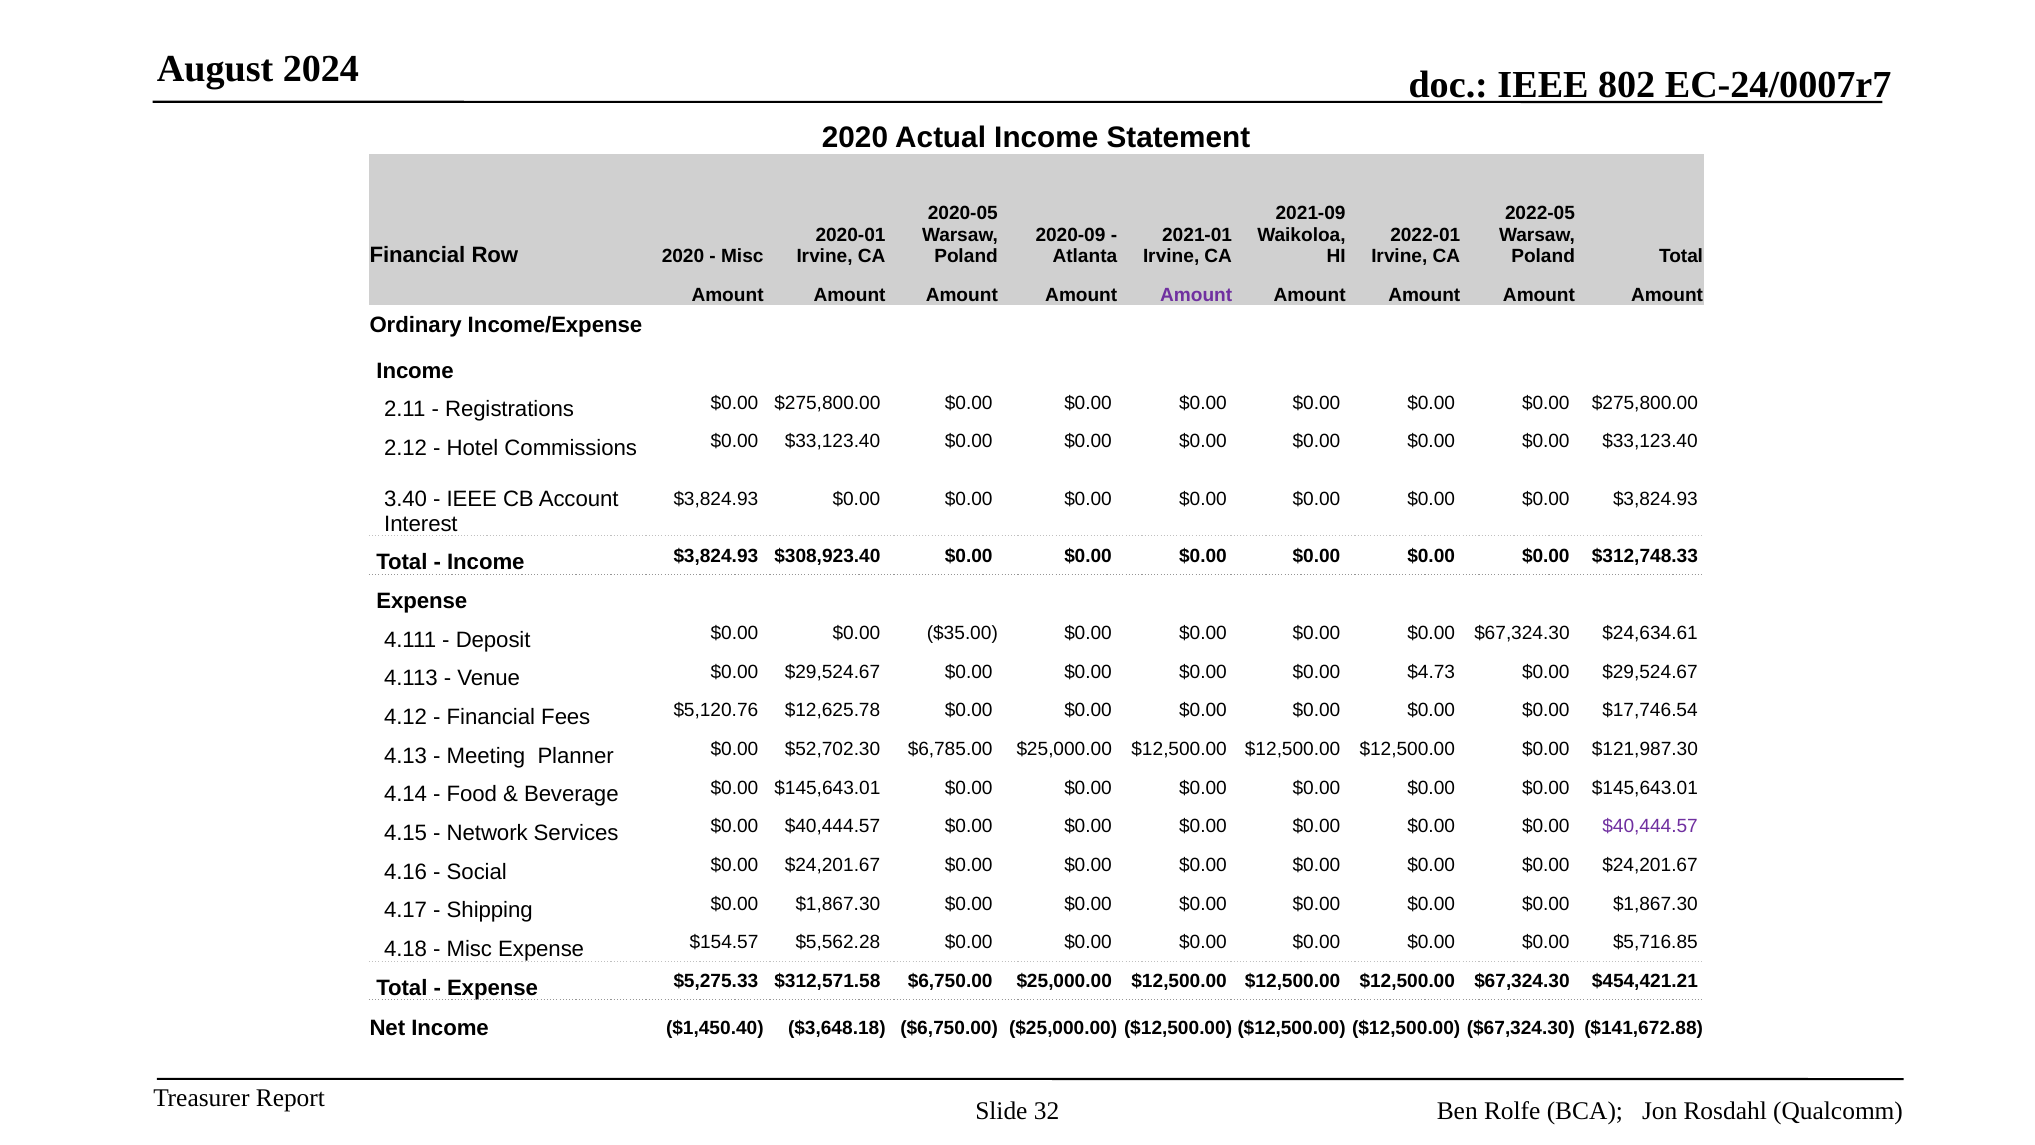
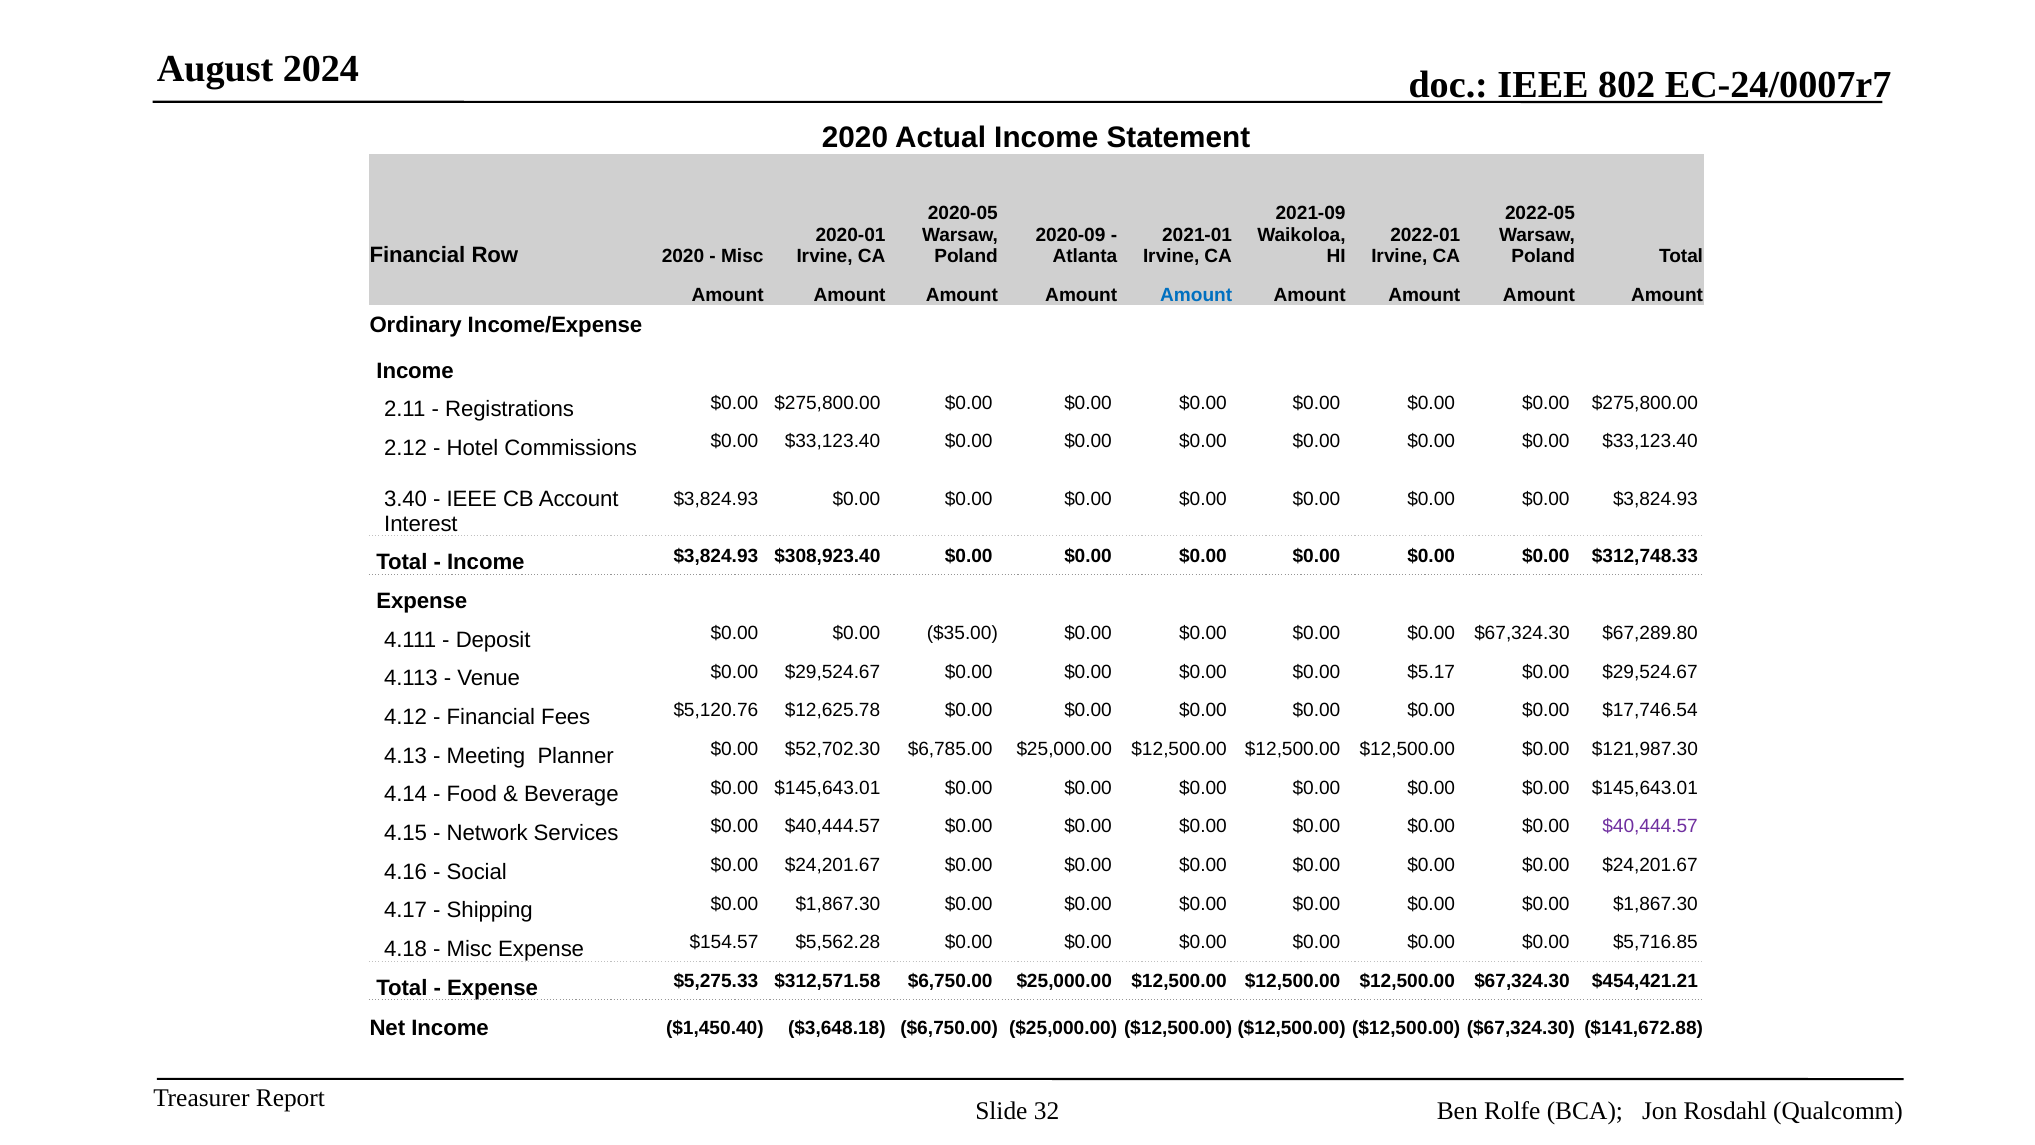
Amount colour: purple -> blue (1196, 295)
$24,634.61: $24,634.61 -> $67,289.80 (1650, 633)
$4.73: $4.73 -> $5.17 (1431, 672)
